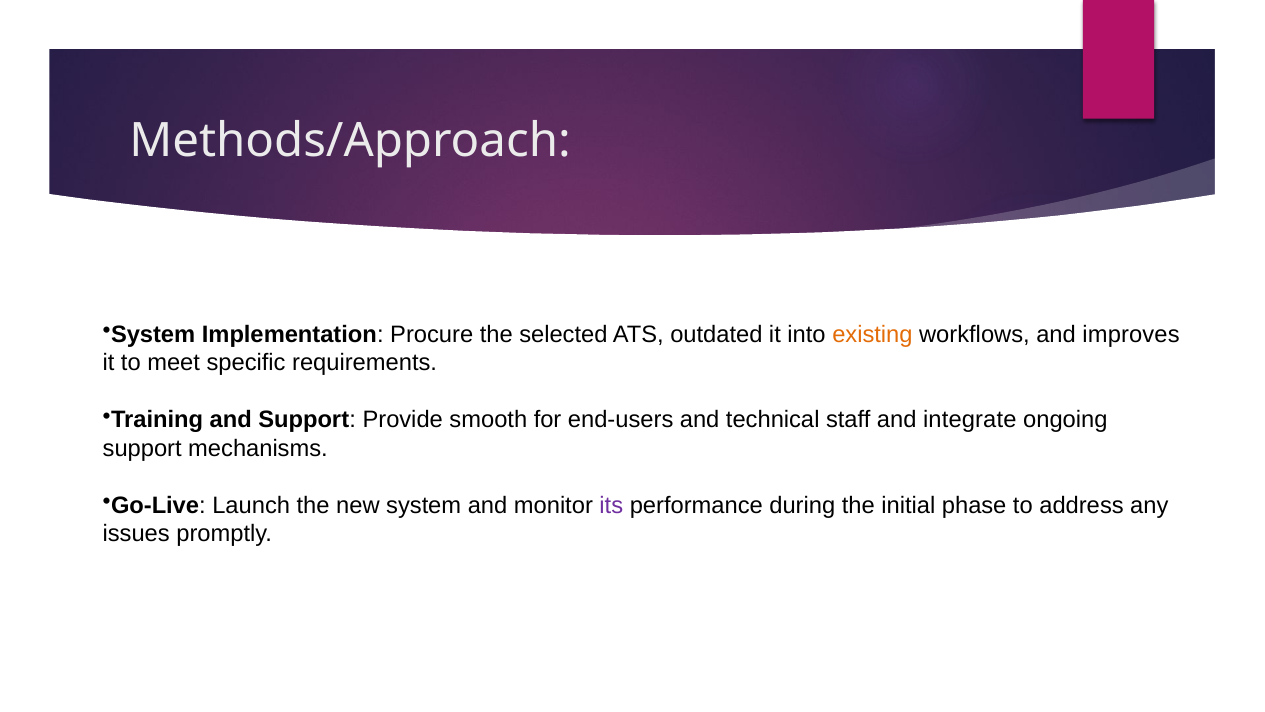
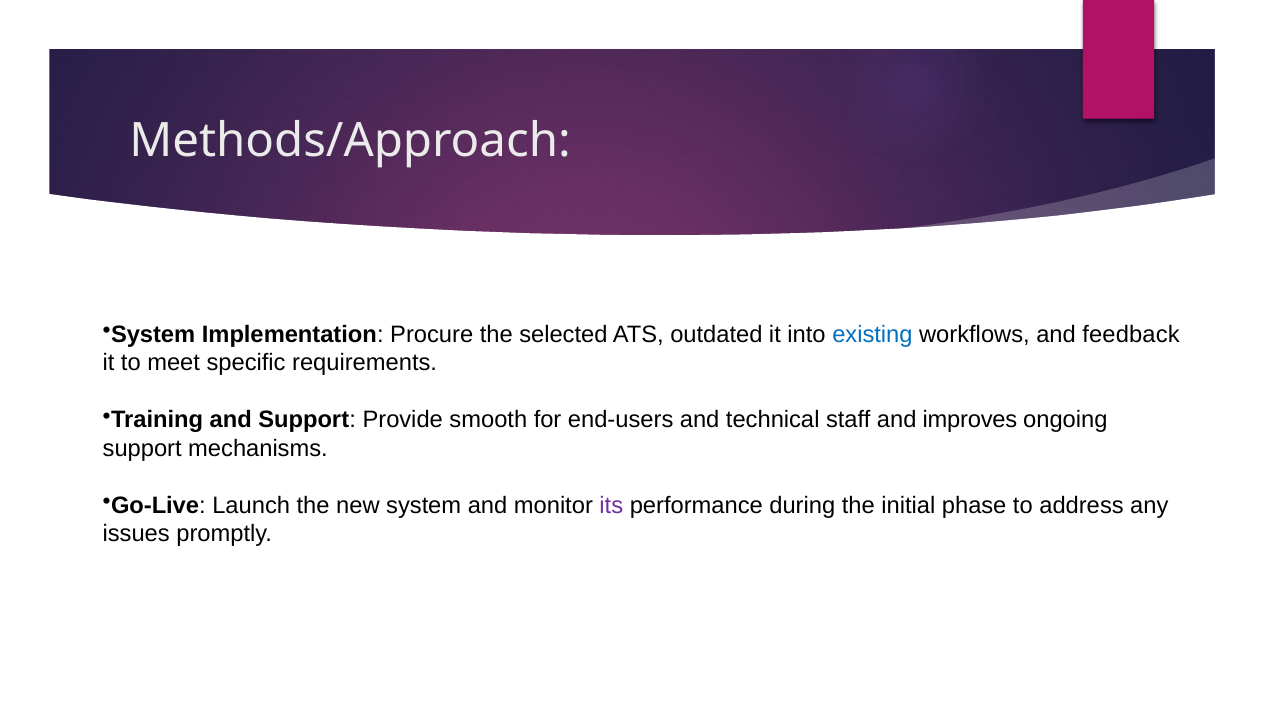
existing colour: orange -> blue (872, 334)
improves: improves -> feedback (1131, 334)
integrate: integrate -> improves (970, 420)
